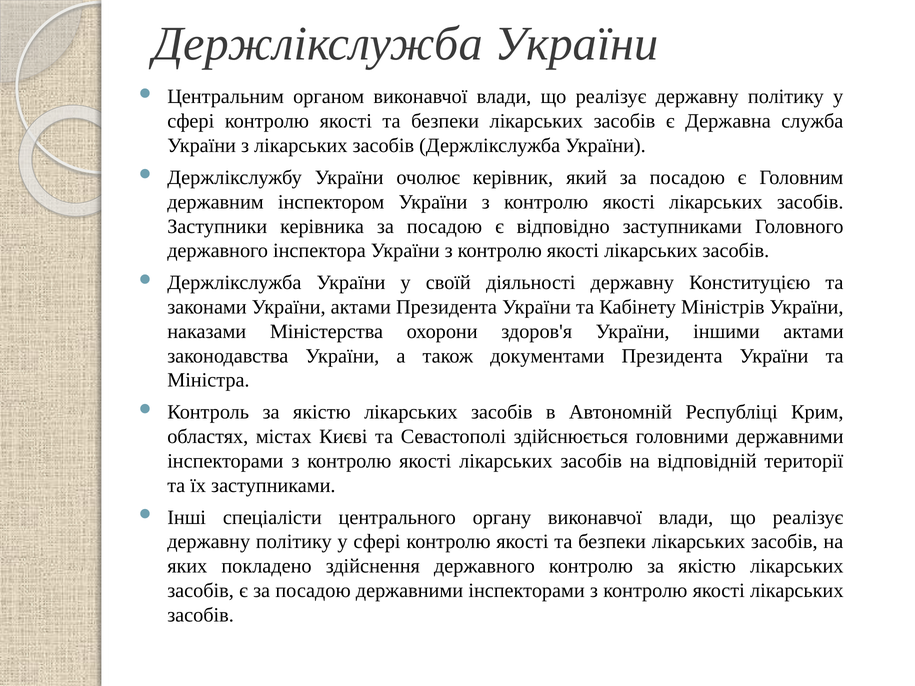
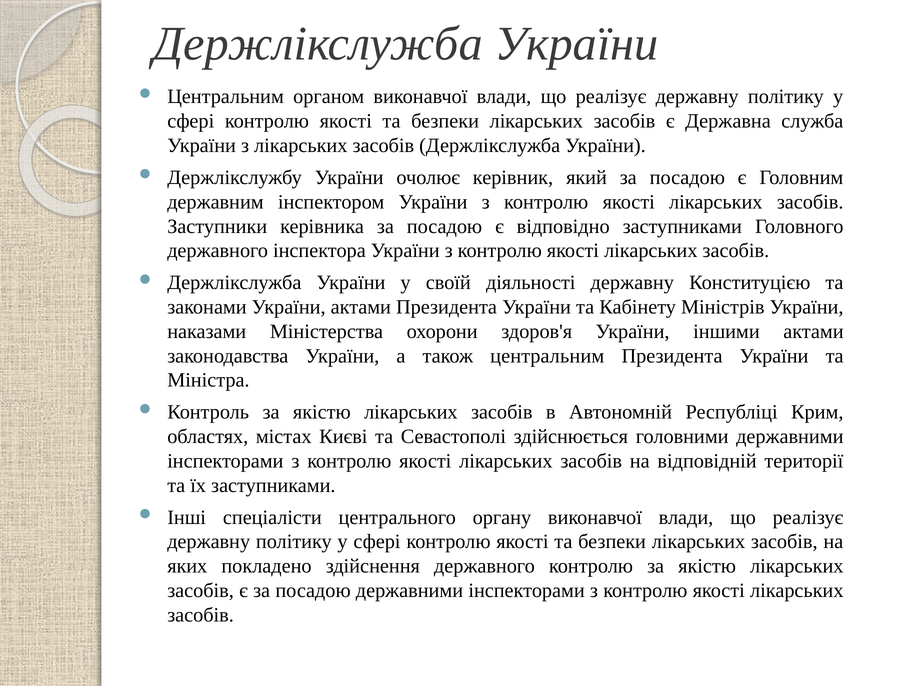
також документами: документами -> центральним (547, 356)
